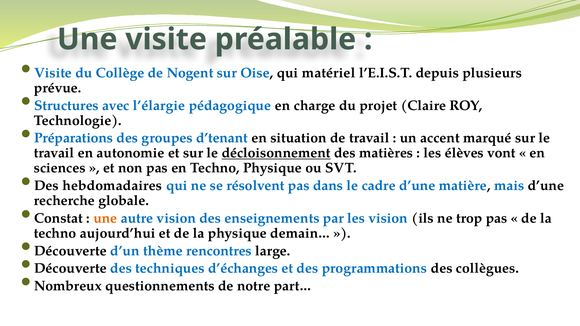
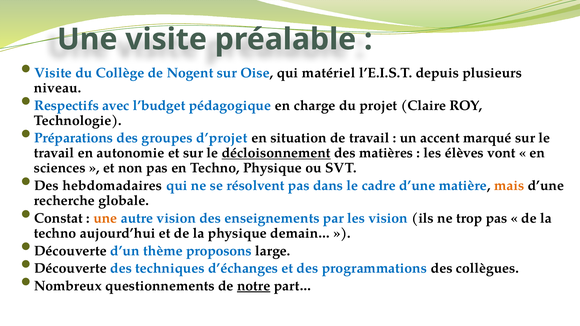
prévue: prévue -> niveau (58, 88)
Structures: Structures -> Respectifs (67, 106)
l’élargie: l’élargie -> l’budget (159, 106)
d’tenant: d’tenant -> d’projet (222, 138)
mais colour: blue -> orange (509, 186)
rencontres: rencontres -> proposons (219, 251)
notre underline: none -> present (254, 286)
